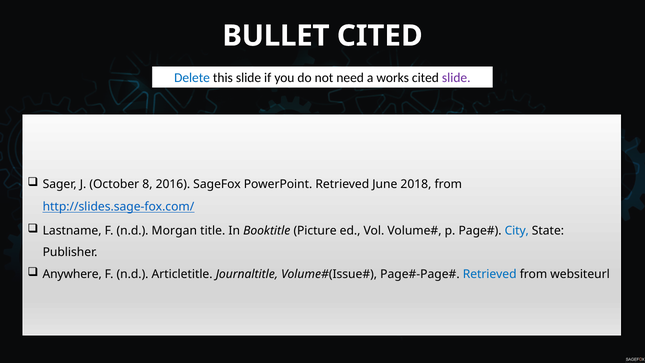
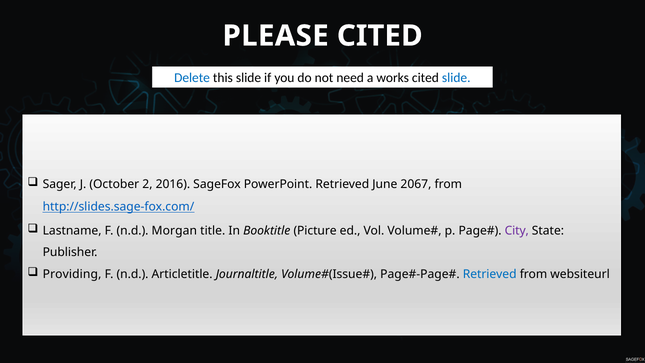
BULLET: BULLET -> PLEASE (276, 36)
slide colour: purple -> blue (456, 78)
8: 8 -> 2 (147, 184)
2018: 2018 -> 2067 (416, 184)
City colour: blue -> purple (517, 231)
Anywhere: Anywhere -> Providing (72, 274)
